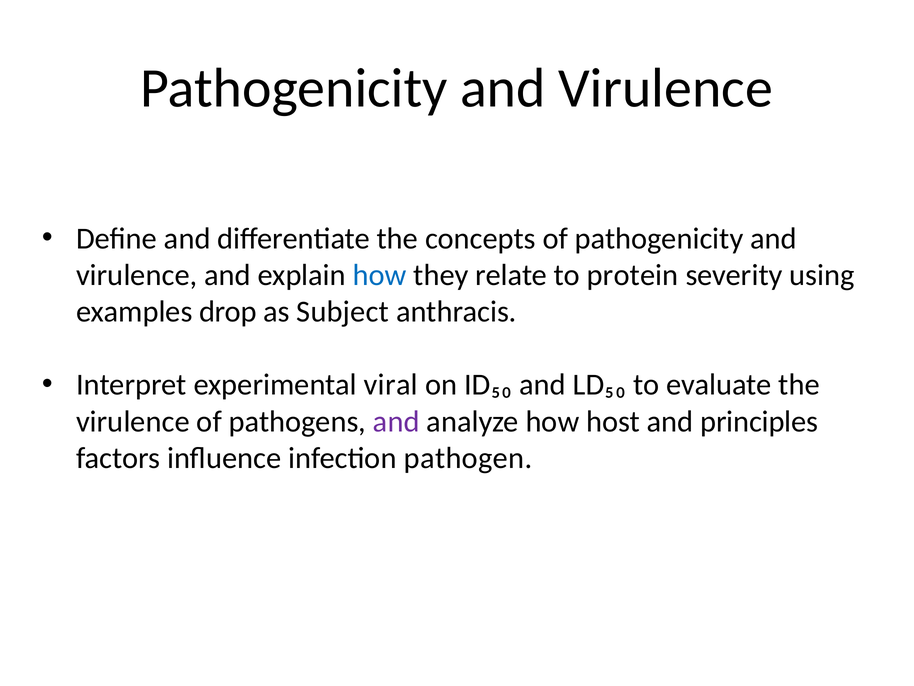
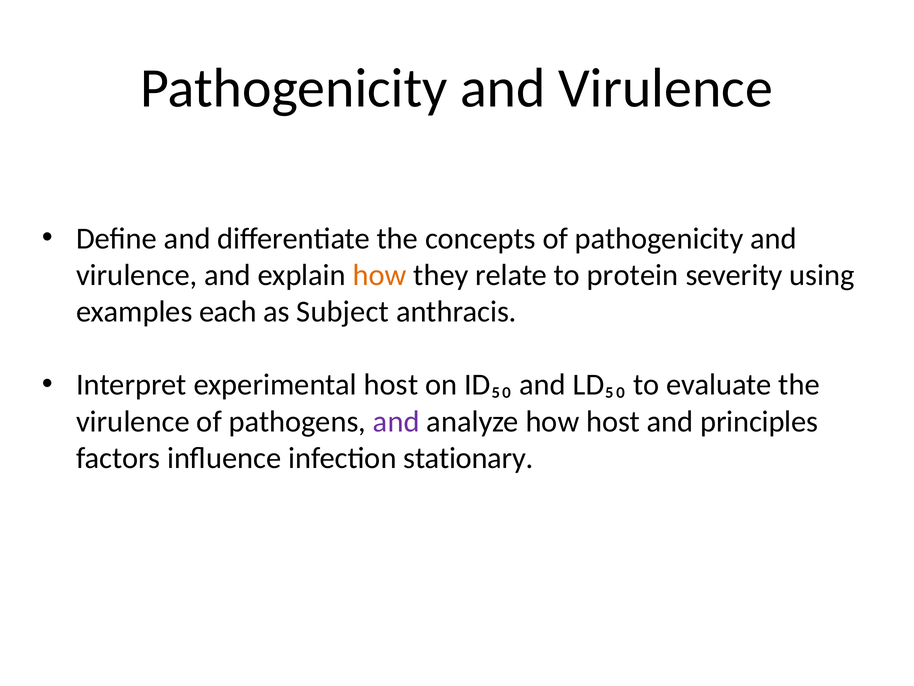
how colour: blue -> orange (380, 275)
drop: drop -> each (228, 312)
experimental viral: viral -> host (391, 385)
pathogen: pathogen -> stationary (468, 458)
